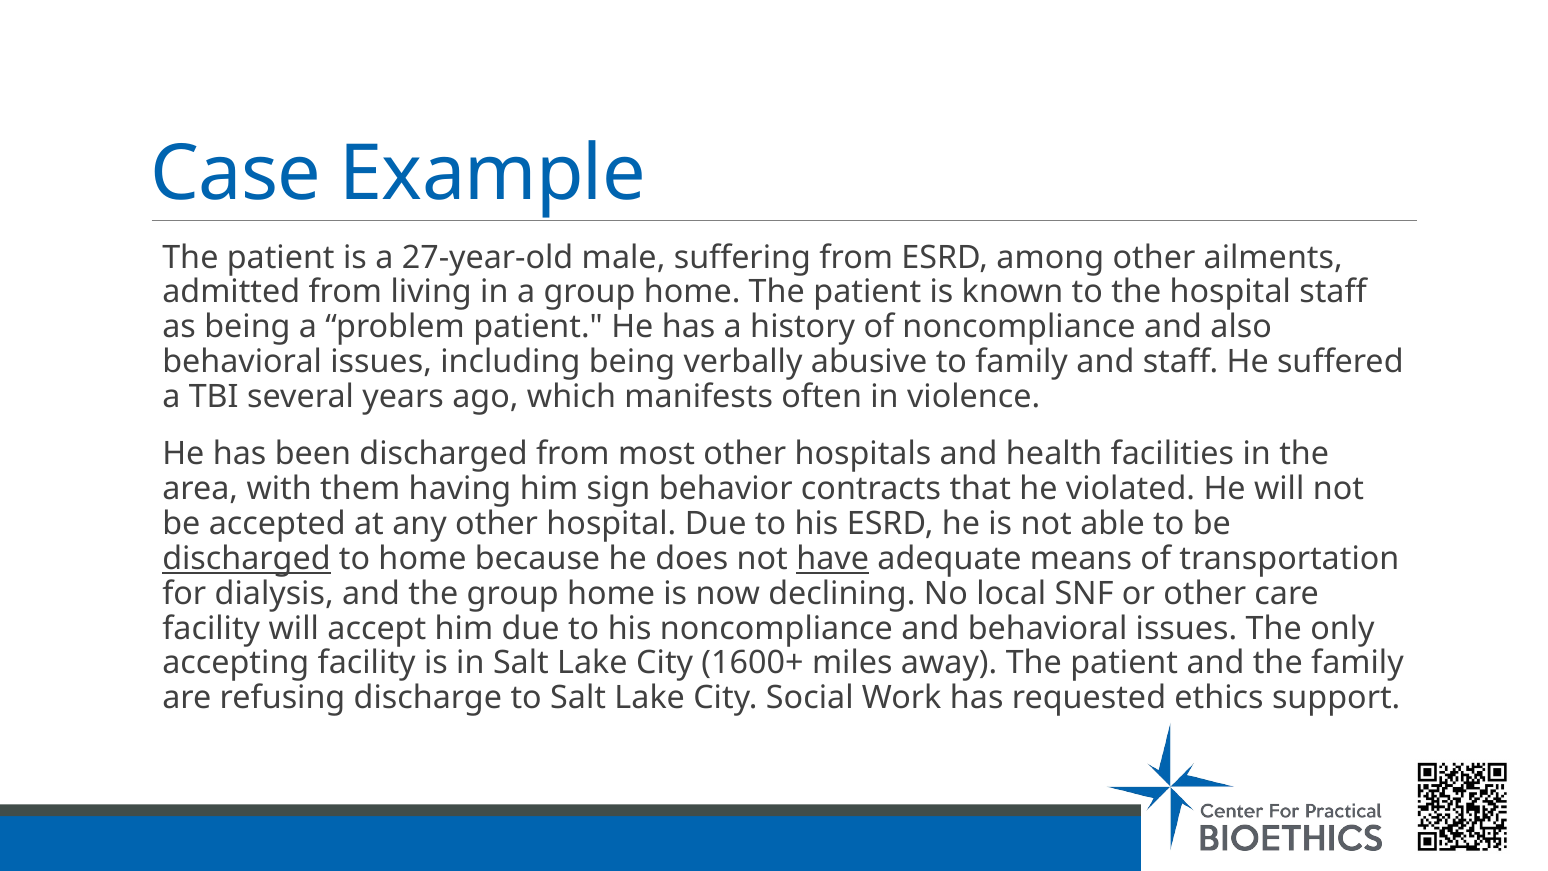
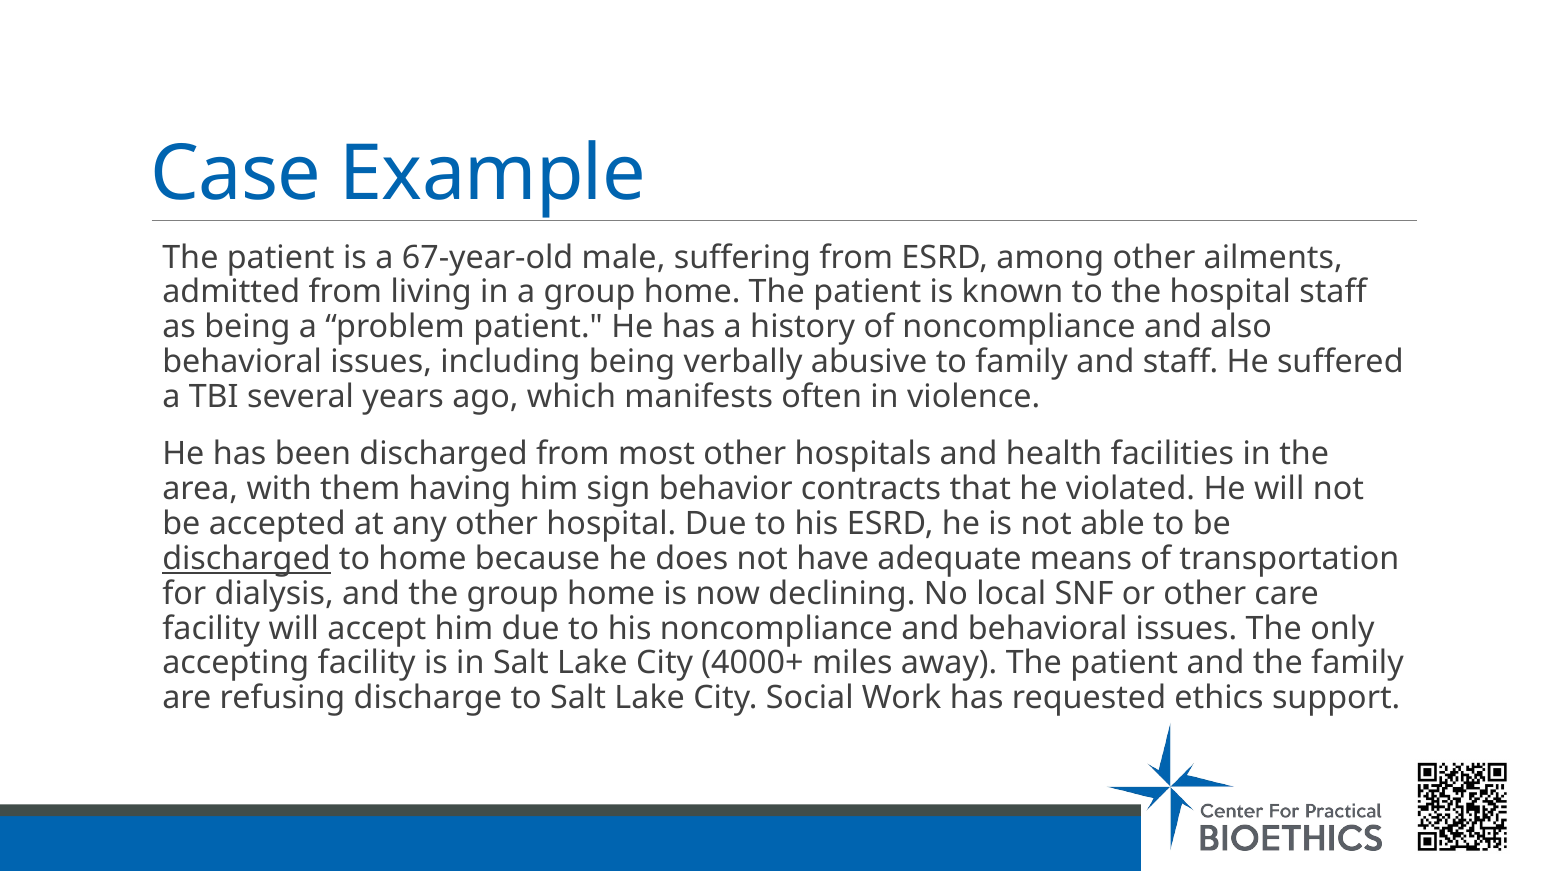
27-year-old: 27-year-old -> 67-year-old (488, 257)
have underline: present -> none (833, 559)
1600+: 1600+ -> 4000+ (752, 663)
